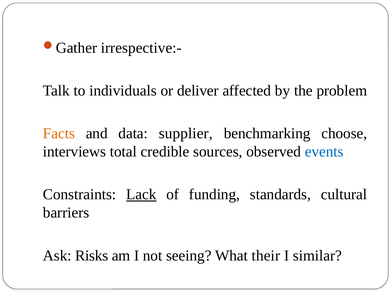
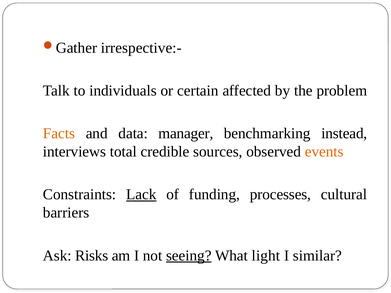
deliver: deliver -> certain (198, 91)
supplier: supplier -> manager (186, 134)
choose: choose -> instead (344, 134)
events colour: blue -> orange (324, 152)
standards: standards -> processes (280, 195)
seeing underline: none -> present (189, 256)
their: their -> light (266, 256)
